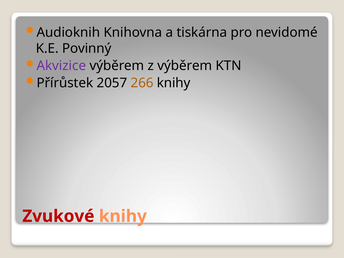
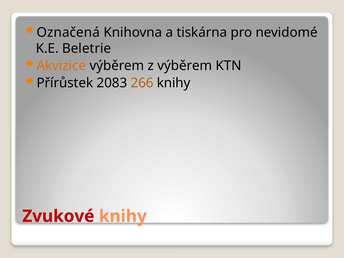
Audioknih: Audioknih -> Označená (68, 32)
Povinný: Povinný -> Beletrie (87, 48)
Akvizice colour: purple -> orange (61, 66)
2057: 2057 -> 2083 (112, 83)
